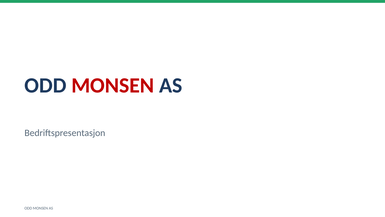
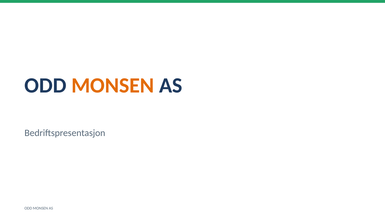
MONSEN colour: red -> orange (113, 85)
